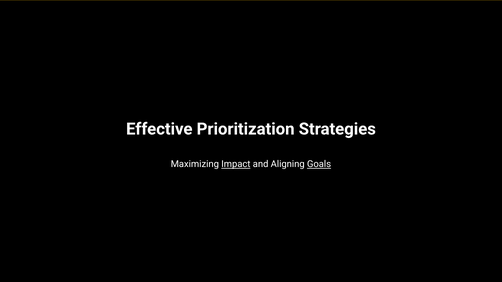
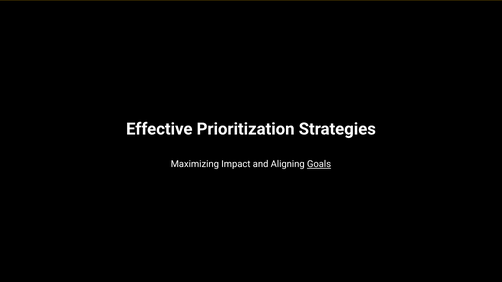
Impact underline: present -> none (236, 164)
